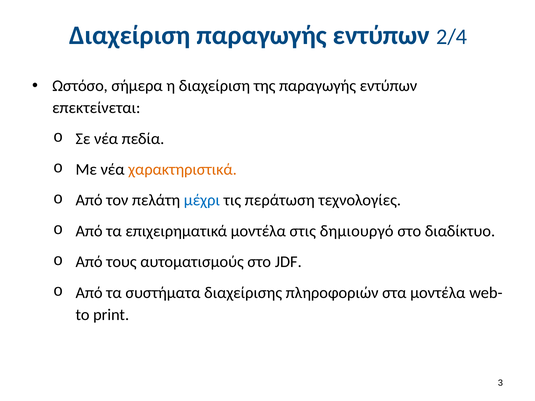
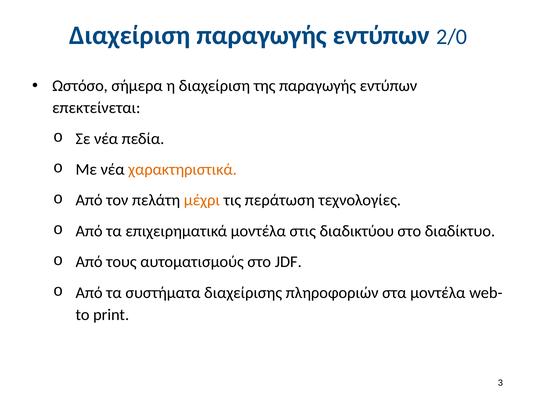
2/4: 2/4 -> 2/0 (452, 37)
μέχρι colour: blue -> orange (202, 200)
δημιουργό: δημιουργό -> διαδικτύου (357, 231)
